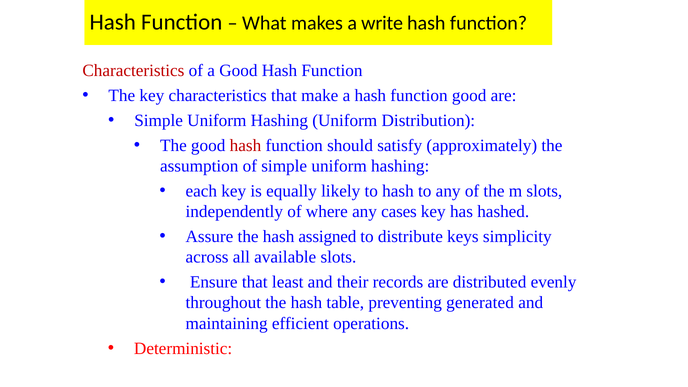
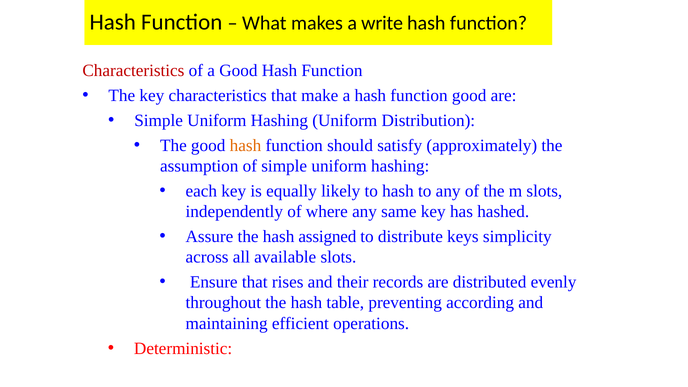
hash colour: red -> orange (245, 145)
cases: cases -> same (399, 212)
least: least -> rises (288, 282)
generated: generated -> according (480, 303)
